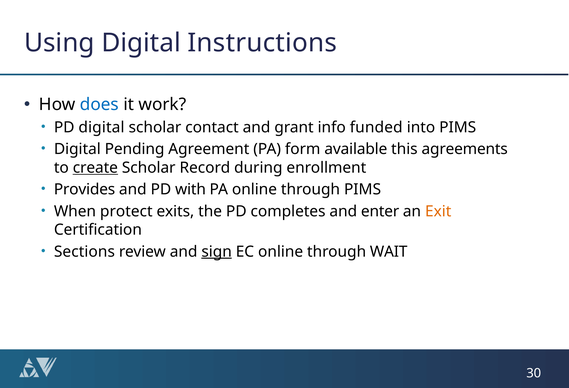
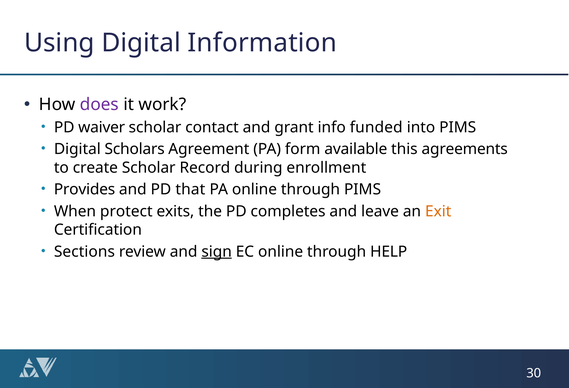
Instructions: Instructions -> Information (262, 43)
does colour: blue -> purple (99, 105)
PD digital: digital -> waiver (102, 127)
Pending: Pending -> Scholars (135, 149)
create underline: present -> none (95, 168)
with: with -> that (190, 189)
enter: enter -> leave (380, 211)
WAIT: WAIT -> HELP (389, 252)
